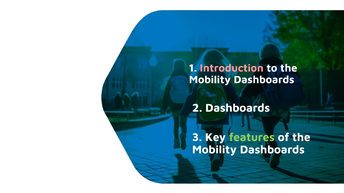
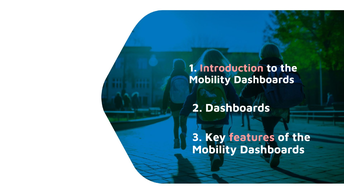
features colour: light green -> pink (252, 138)
